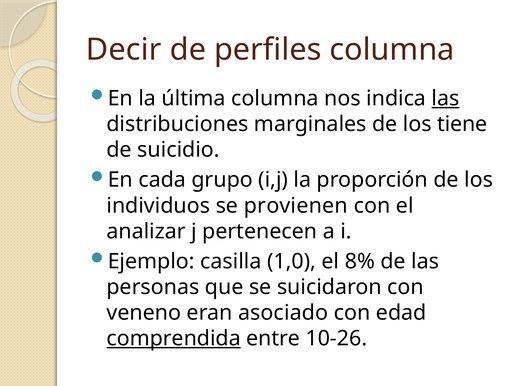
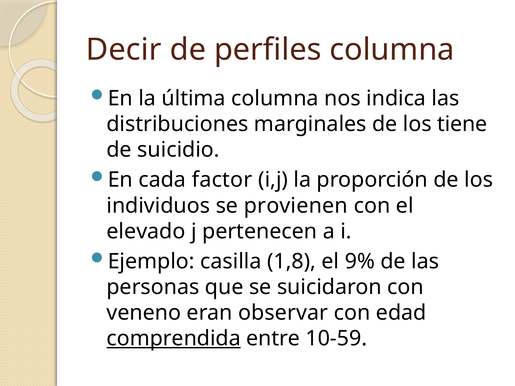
las underline: present -> none (446, 98)
grupo: grupo -> factor (222, 180)
analizar: analizar -> elevado (146, 232)
1,0: 1,0 -> 1,8 (291, 262)
8%: 8% -> 9% (360, 262)
asociado: asociado -> observar (283, 313)
10-26: 10-26 -> 10-59 (336, 339)
